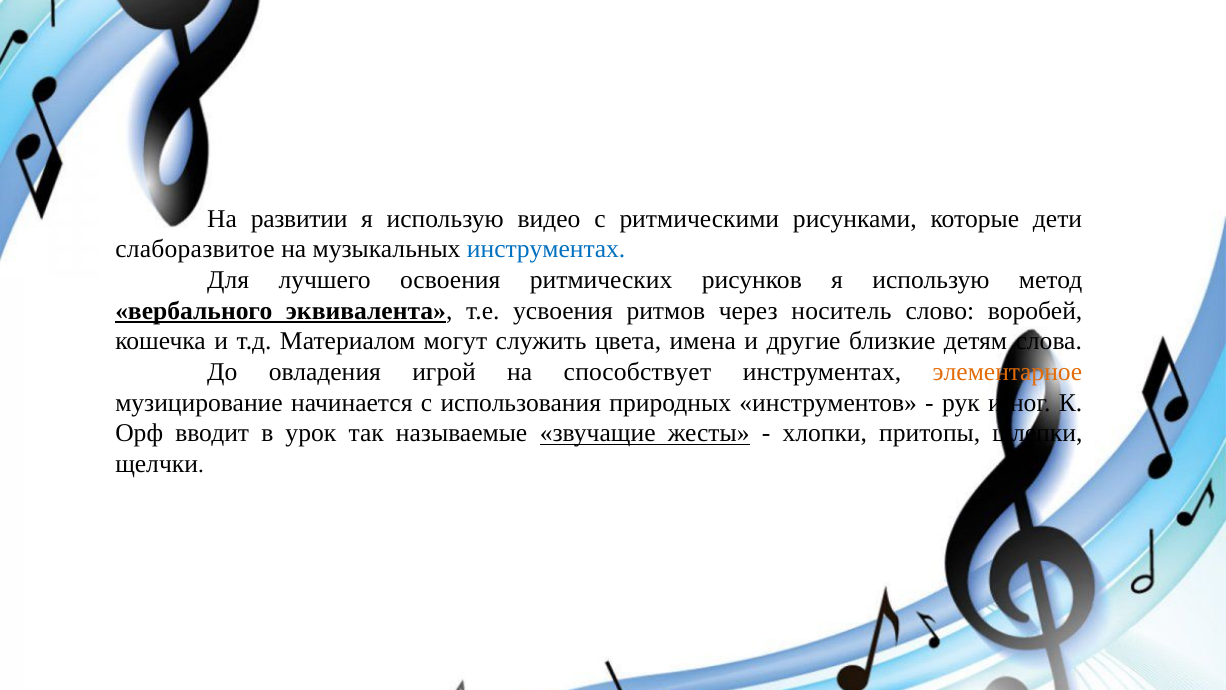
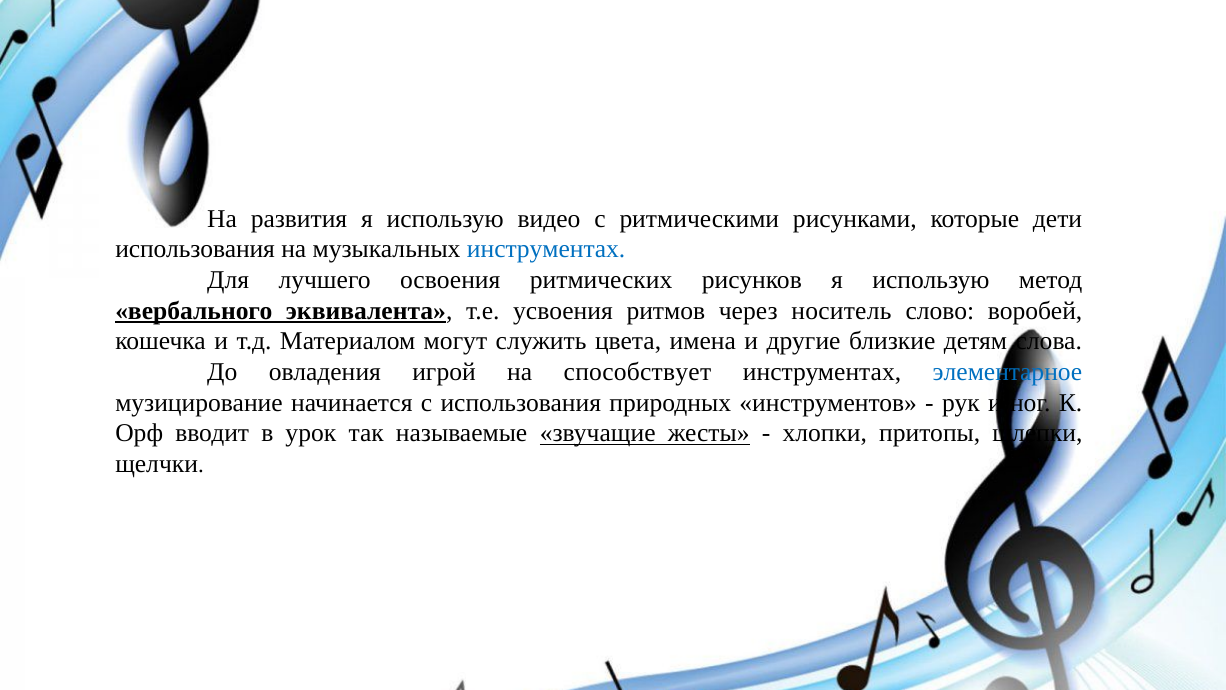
развитии: развитии -> развития (299, 219)
слаборазвитое: слаборазвитое -> использования (195, 249)
элементарное colour: orange -> blue (1007, 372)
